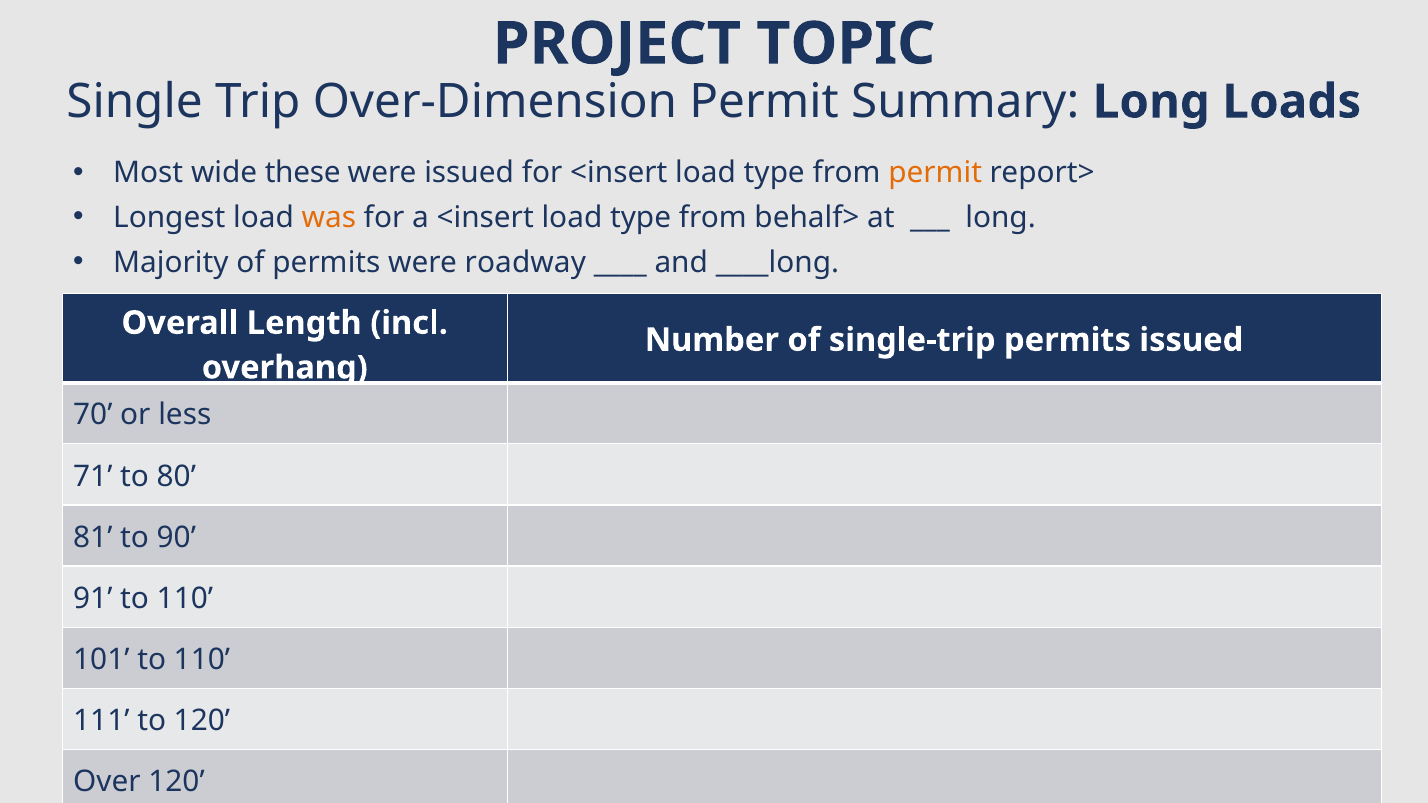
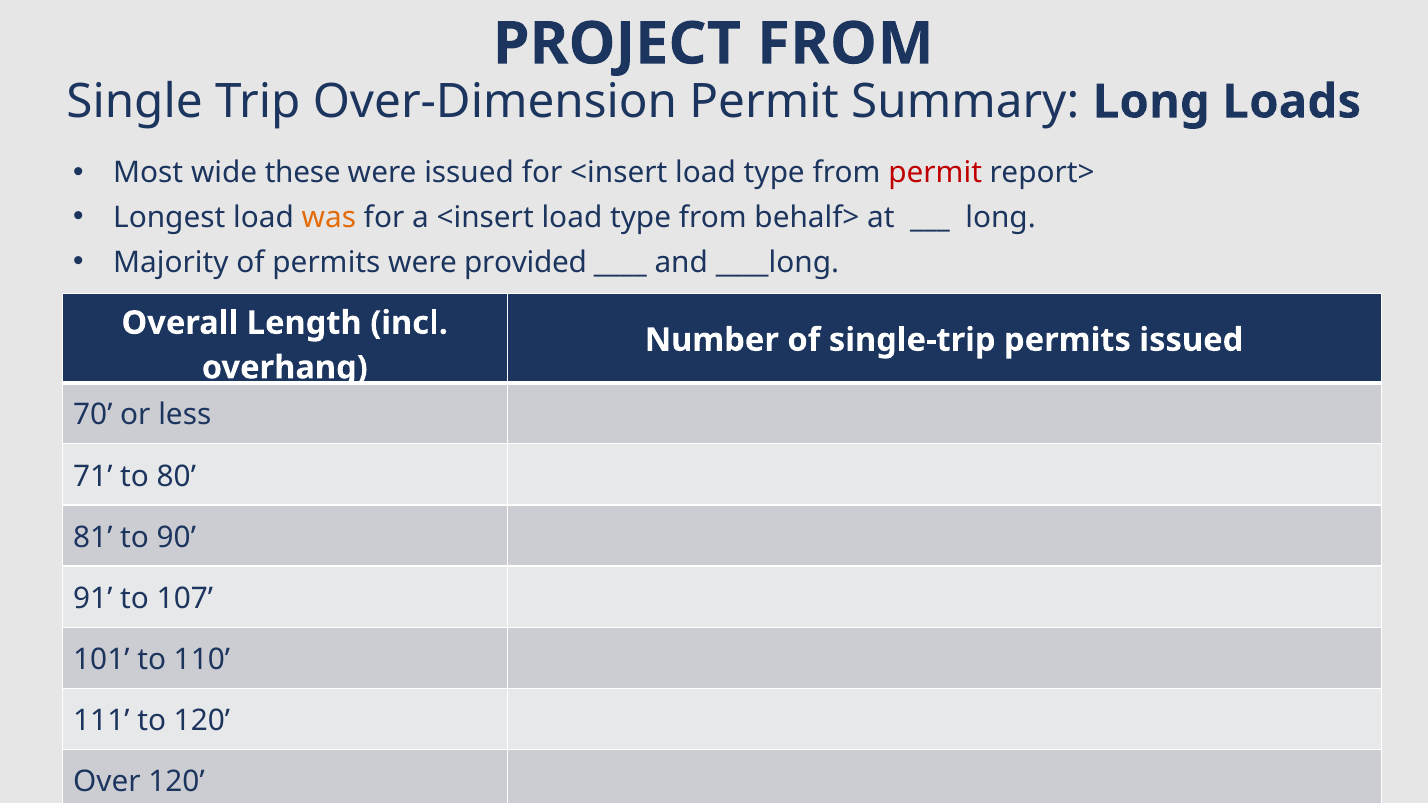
PROJECT TOPIC: TOPIC -> FROM (845, 44)
permit colour: orange -> red (935, 173)
roadway: roadway -> provided (526, 262)
91 to 110: 110 -> 107 (185, 599)
